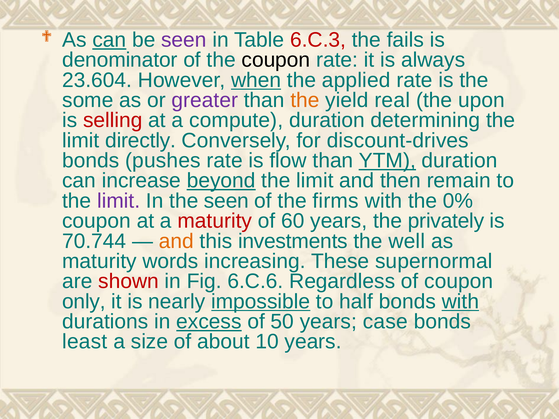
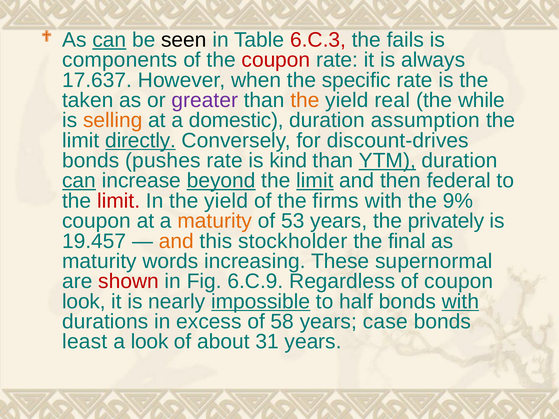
seen colour: purple -> black (184, 40)
denominator: denominator -> components (120, 60)
coupon colour: black -> red (276, 60)
23.604: 23.604 -> 17.637 (97, 80)
when underline: present -> none (256, 80)
applied: applied -> specific (356, 80)
some: some -> taken (88, 100)
upon: upon -> while (482, 100)
selling colour: red -> orange (113, 120)
compute: compute -> domestic (236, 120)
determining: determining -> assumption (425, 120)
directly underline: none -> present (141, 141)
flow: flow -> kind (288, 161)
can underline: none -> present (79, 181)
limit underline: none -> present (315, 181)
remain: remain -> federal (459, 181)
limit colour: purple -> red (119, 201)
In the seen: seen -> yield (226, 201)
0%: 0% -> 9% (458, 201)
maturity colour: red -> orange (215, 221)
60: 60 -> 53 (293, 221)
70.744: 70.744 -> 19.457 (94, 241)
investments: investments -> stockholder (293, 241)
well: well -> final (407, 241)
6.C.6: 6.C.6 -> 6.C.9 (255, 282)
only: only -> look (84, 302)
excess underline: present -> none (209, 322)
50: 50 -> 58 (282, 322)
a size: size -> look (150, 342)
10: 10 -> 31 (267, 342)
